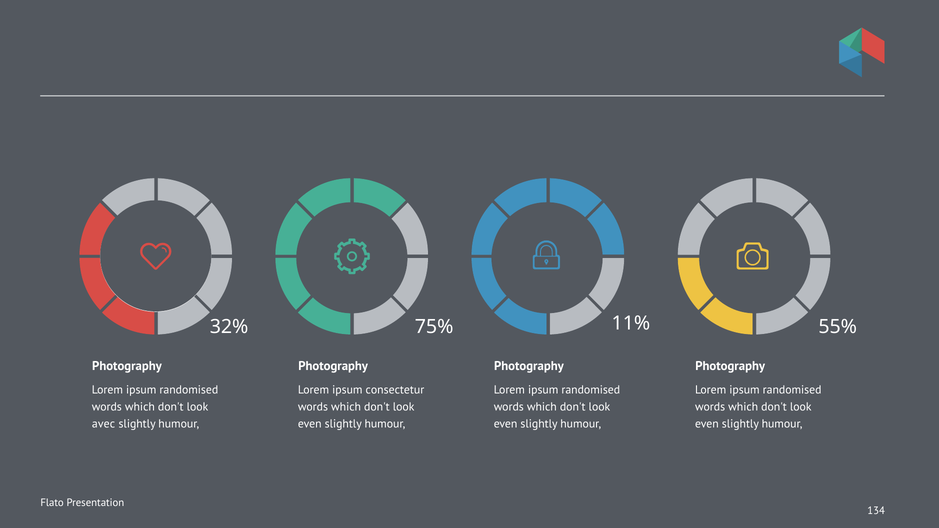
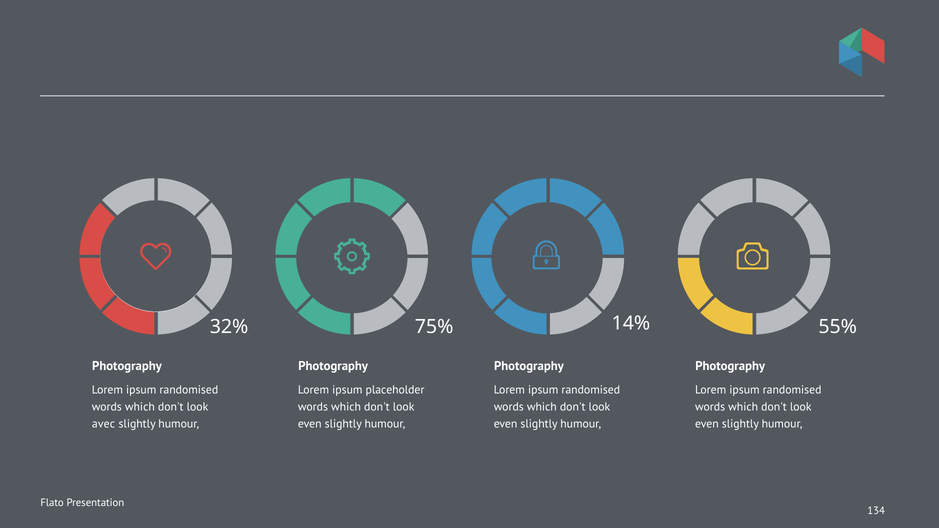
11%: 11% -> 14% (631, 324)
consectetur: consectetur -> placeholder (395, 390)
